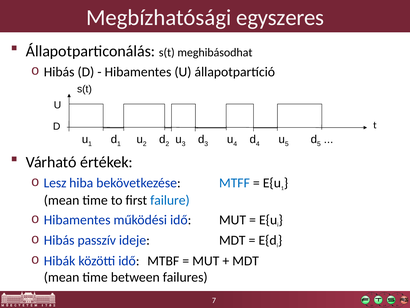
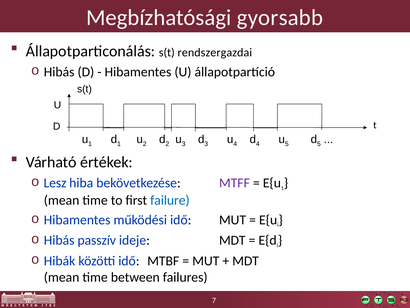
egyszeres: egyszeres -> gyorsabb (280, 18)
meghibásodhat: meghibásodhat -> rendszergazdai (215, 52)
MTFF colour: blue -> purple (234, 183)
